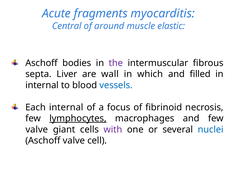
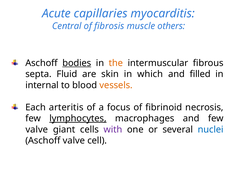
fragments: fragments -> capillaries (101, 14)
around: around -> fibrosis (109, 26)
elastic: elastic -> others (171, 26)
bodies underline: none -> present (77, 63)
the colour: purple -> orange (116, 63)
Liver: Liver -> Fluid (67, 74)
wall: wall -> skin (110, 74)
vessels colour: blue -> orange (116, 85)
Each internal: internal -> arteritis (66, 107)
